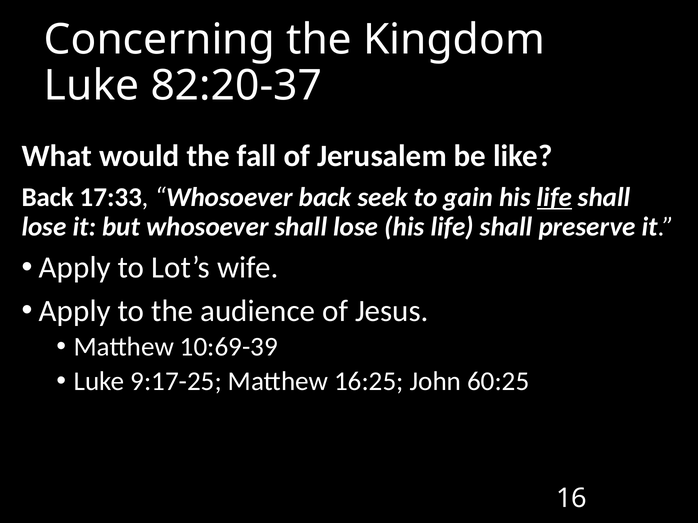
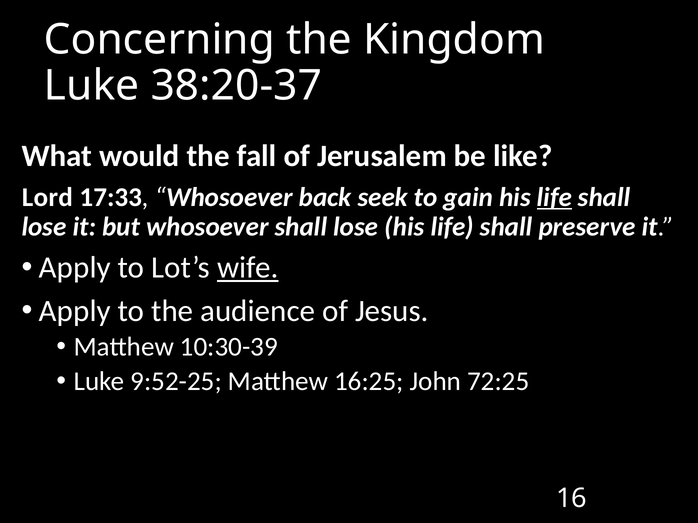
82:20-37: 82:20-37 -> 38:20-37 (236, 86)
Back: Back -> Lord (47, 197)
wife underline: none -> present (248, 268)
10:69-39: 10:69-39 -> 10:30-39 (229, 347)
9:17-25: 9:17-25 -> 9:52-25 (176, 382)
60:25: 60:25 -> 72:25 (498, 382)
